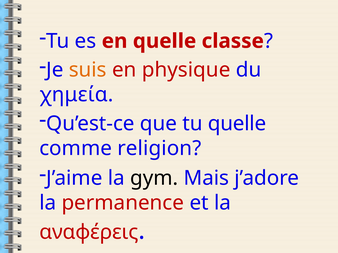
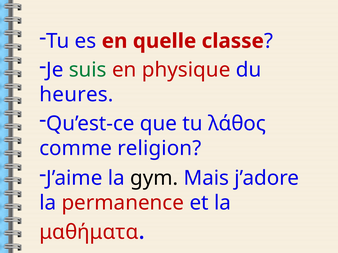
suis colour: orange -> green (88, 70)
χημεία: χημεία -> heures (76, 95)
tu quelle: quelle -> λάθος (237, 124)
αναφέρεις: αναφέρεις -> μαθήματα (89, 233)
